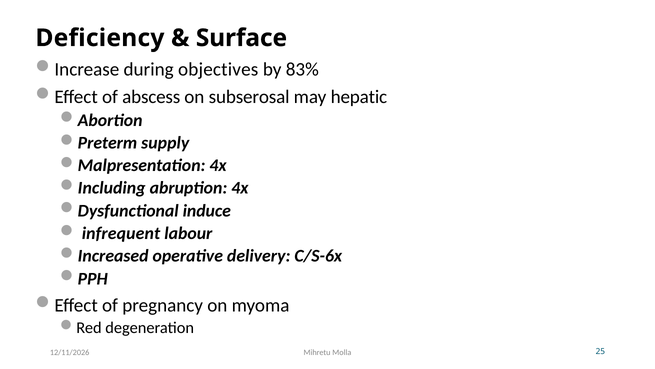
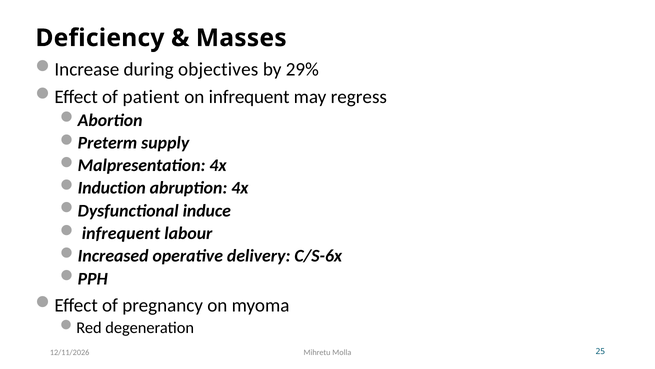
Surface: Surface -> Masses (241, 38)
83%: 83% -> 29% (302, 69)
abscess: abscess -> patient (151, 97)
on subserosal: subserosal -> infrequent (249, 97)
hepatic: hepatic -> regress (359, 97)
Including: Including -> Induction (112, 188)
